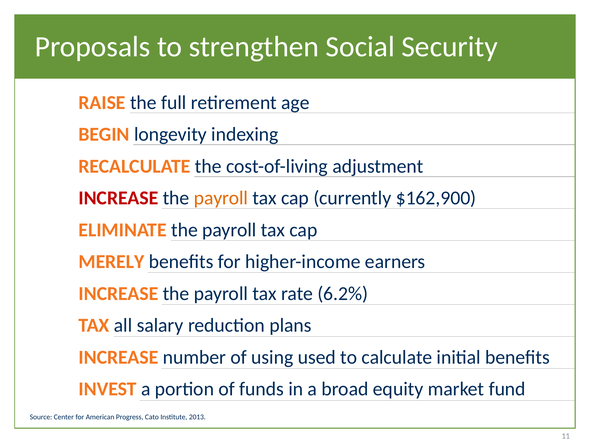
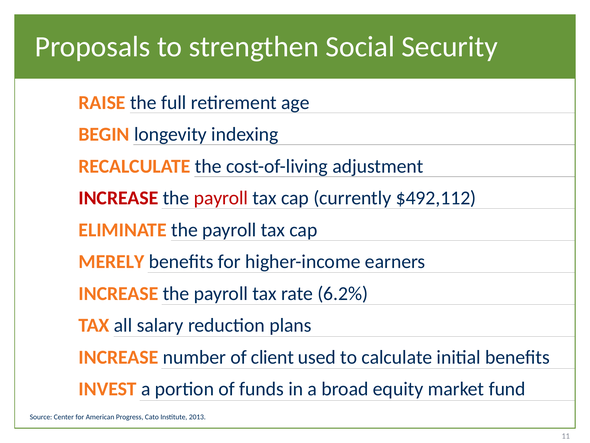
payroll colour: orange -> red (221, 198)
$162,900: $162,900 -> $492,112 (436, 198)
using: using -> client (272, 357)
